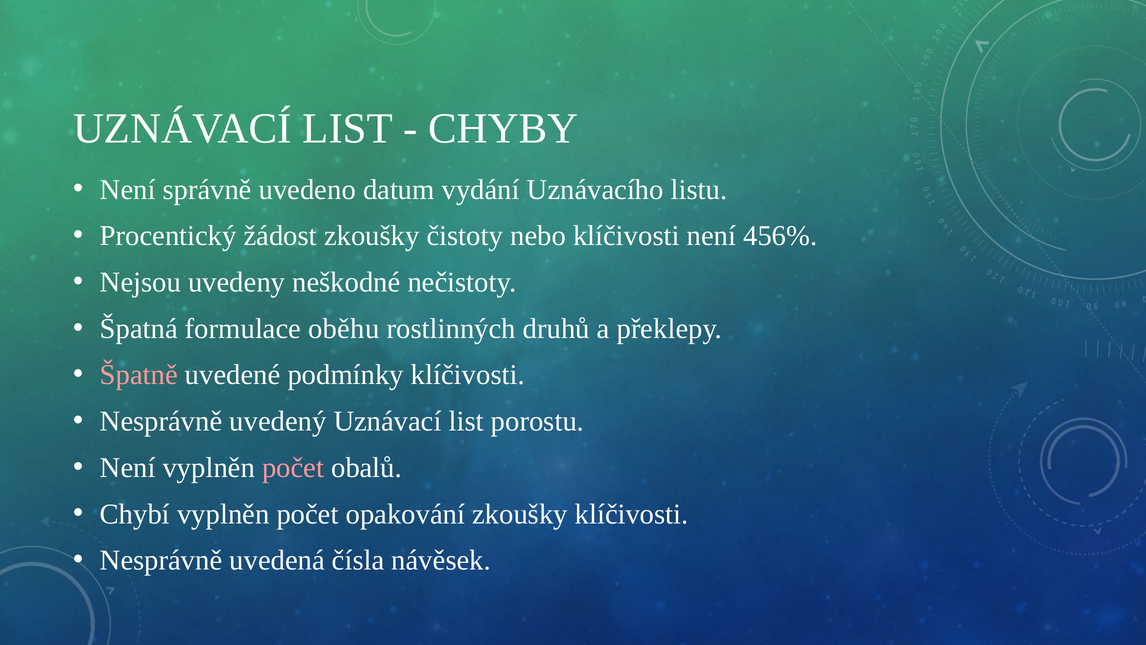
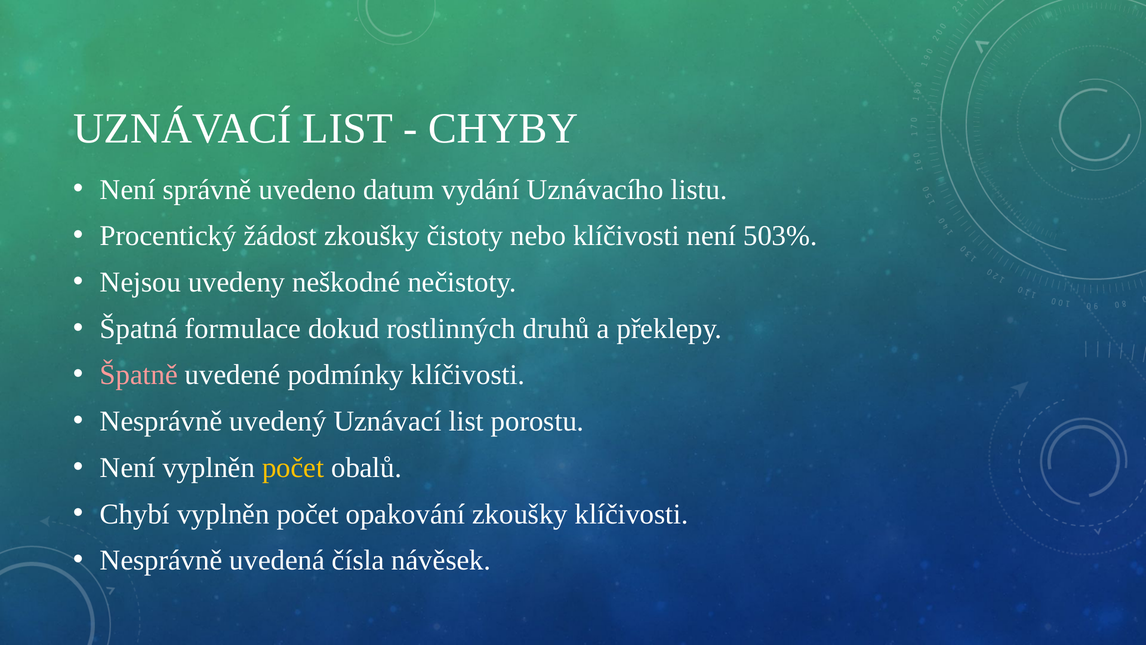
456%: 456% -> 503% (780, 236)
oběhu: oběhu -> dokud (344, 328)
počet colour: pink -> yellow (293, 467)
